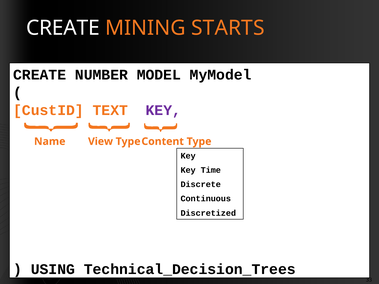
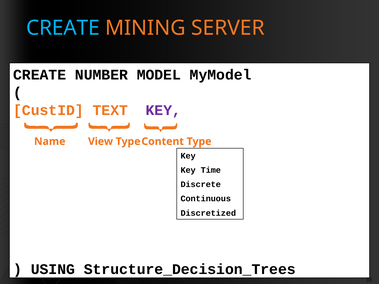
CREATE colour: white -> light blue (63, 28)
STARTS: STARTS -> SERVER (228, 28)
Technical_Decision_Trees: Technical_Decision_Trees -> Structure_Decision_Trees (190, 270)
